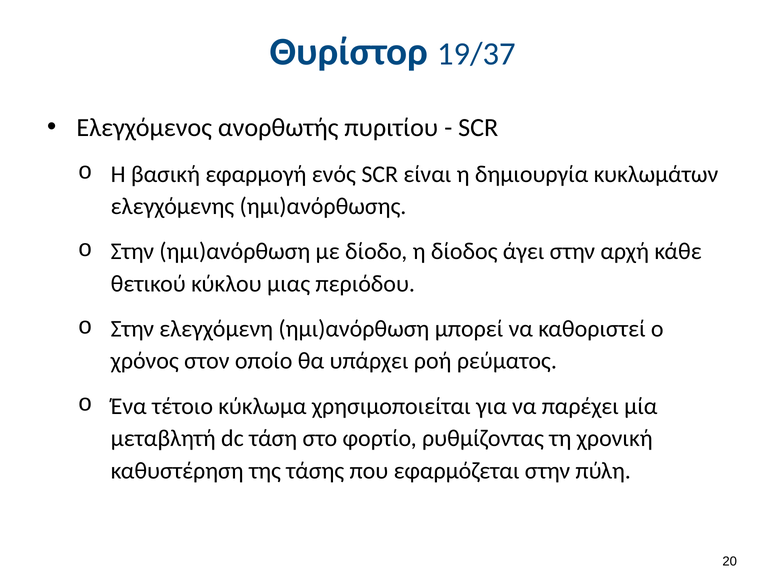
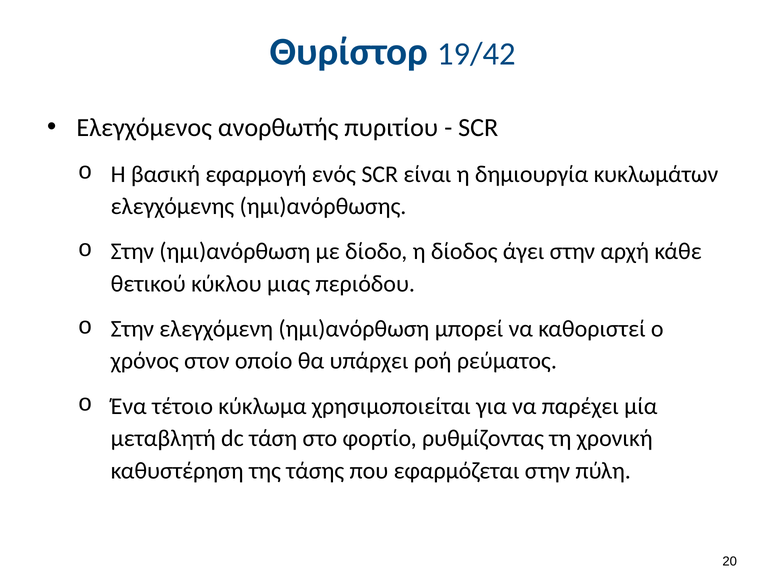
19/37: 19/37 -> 19/42 (477, 54)
